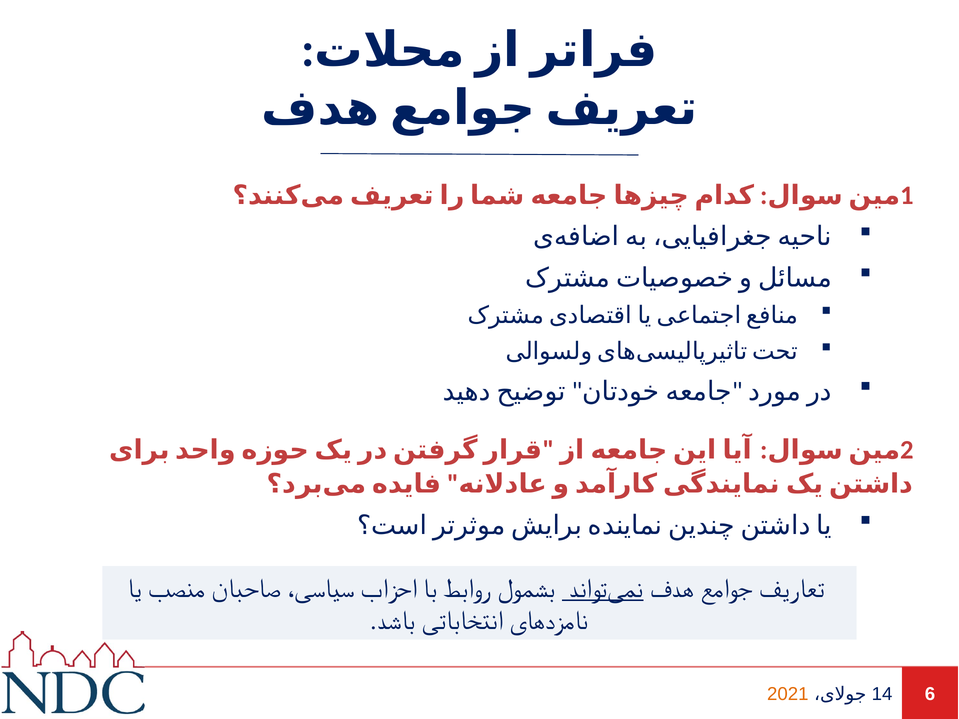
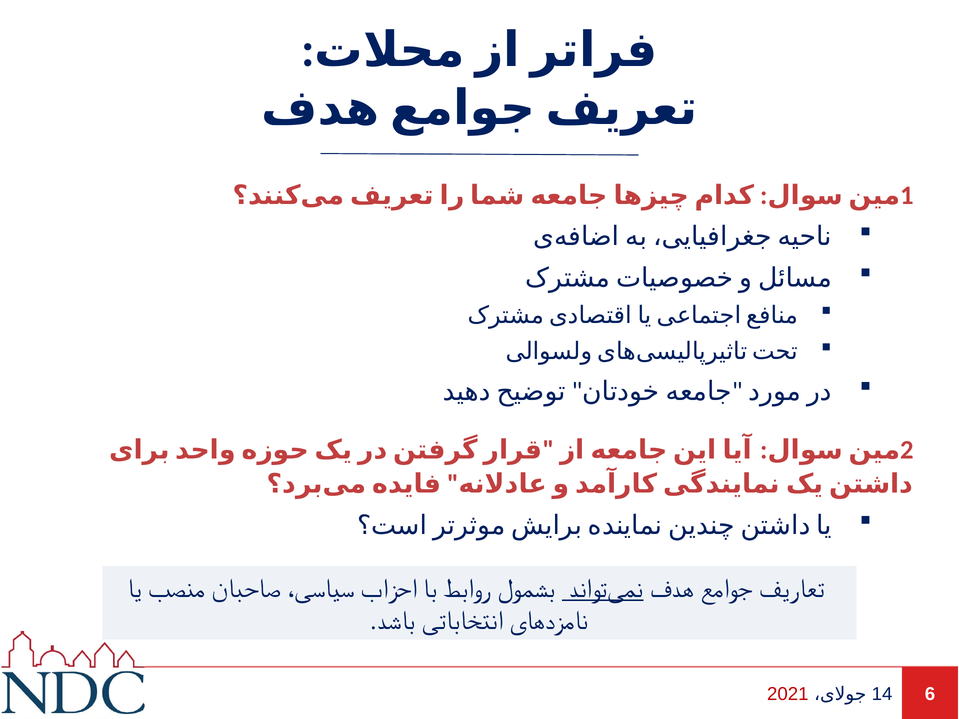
2021 colour: orange -> red (788, 694)
